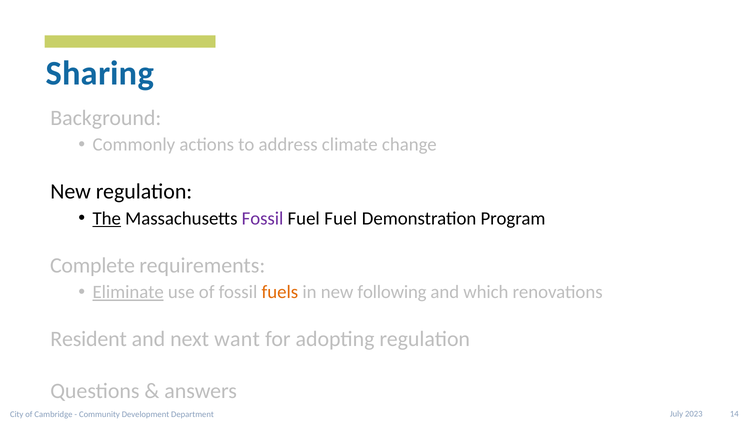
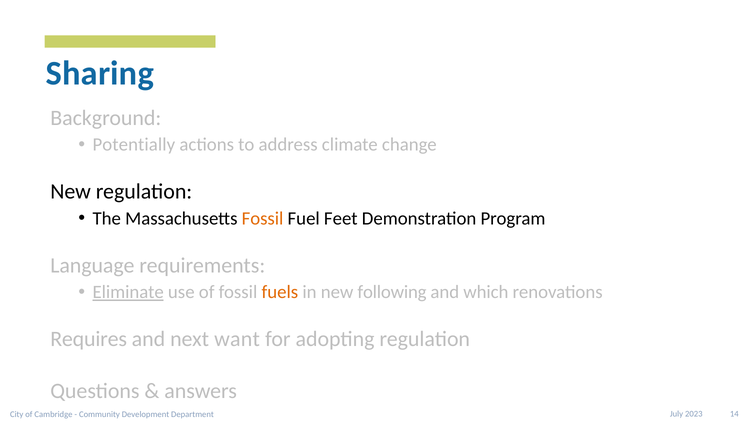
Commonly: Commonly -> Potentially (134, 145)
The underline: present -> none (107, 218)
Fossil colour: purple -> orange (263, 218)
Fuel Fuel: Fuel -> Feet (341, 218)
Complete: Complete -> Language (92, 265)
Resident: Resident -> Requires (89, 339)
